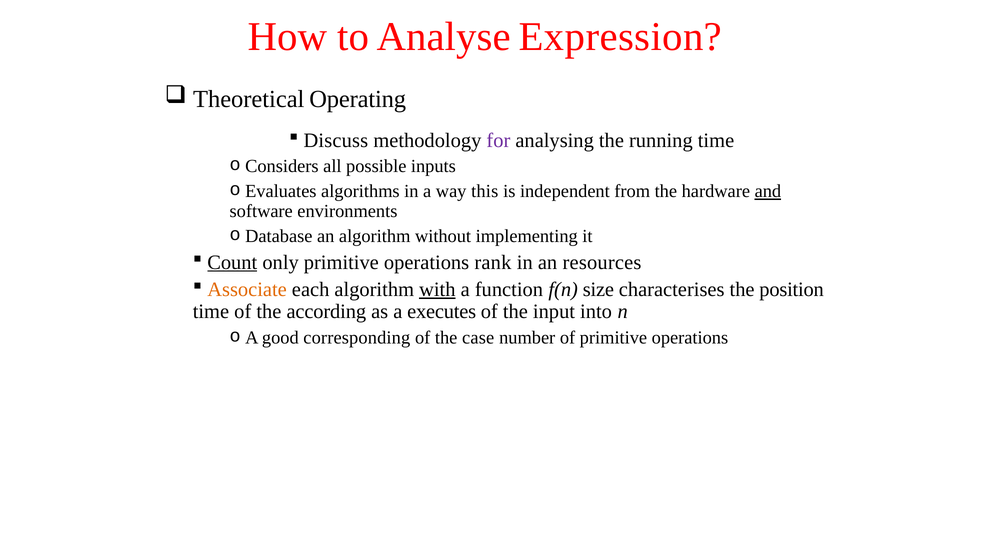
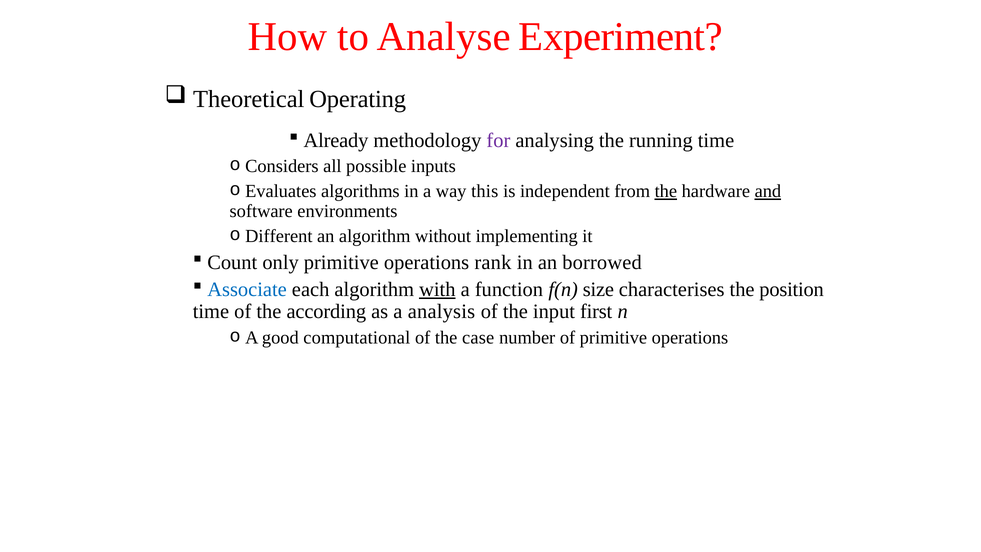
Expression: Expression -> Experiment (621, 37)
Discuss: Discuss -> Already (336, 140)
the underline: none -> present (666, 191)
Database: Database -> Different (279, 236)
Count underline: present -> none (232, 262)
resources: resources -> borrowed (602, 262)
Associate colour: orange -> blue (247, 289)
executes: executes -> analysis (441, 312)
into: into -> first (596, 312)
corresponding: corresponding -> computational (357, 338)
